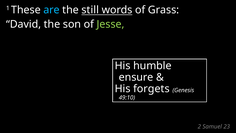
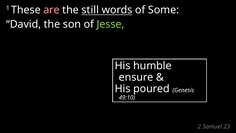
are colour: light blue -> pink (52, 10)
Grass: Grass -> Some (164, 10)
forgets: forgets -> poured (151, 89)
